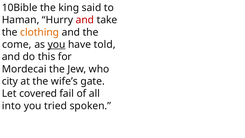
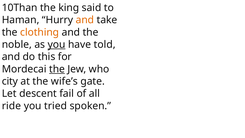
10Bible: 10Bible -> 10Than (20, 8)
and colour: red -> orange (85, 20)
come: come -> noble (17, 44)
the underline: none -> present (57, 69)
covered: covered -> descent (38, 93)
into: into -> ride (11, 106)
